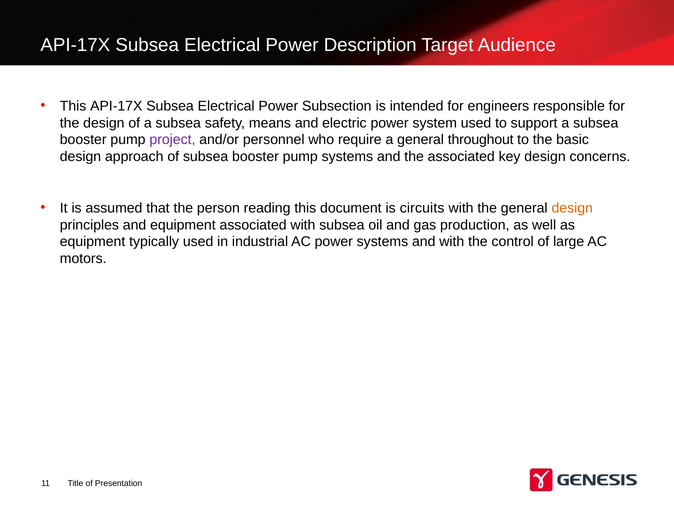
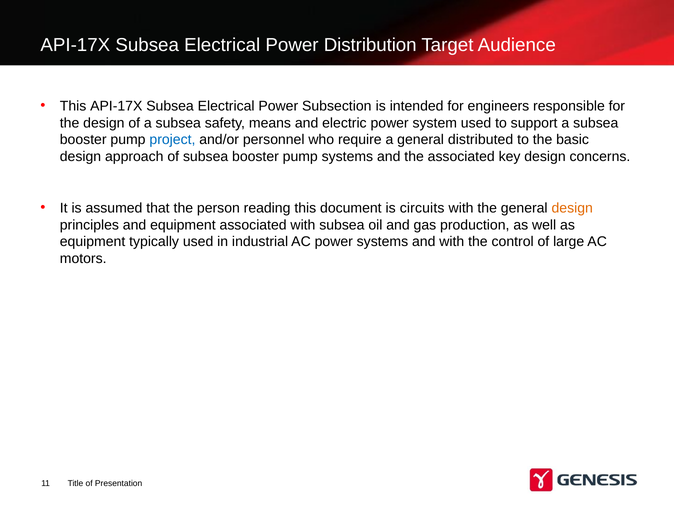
Description: Description -> Distribution (370, 45)
project colour: purple -> blue (172, 140)
throughout: throughout -> distributed (481, 140)
